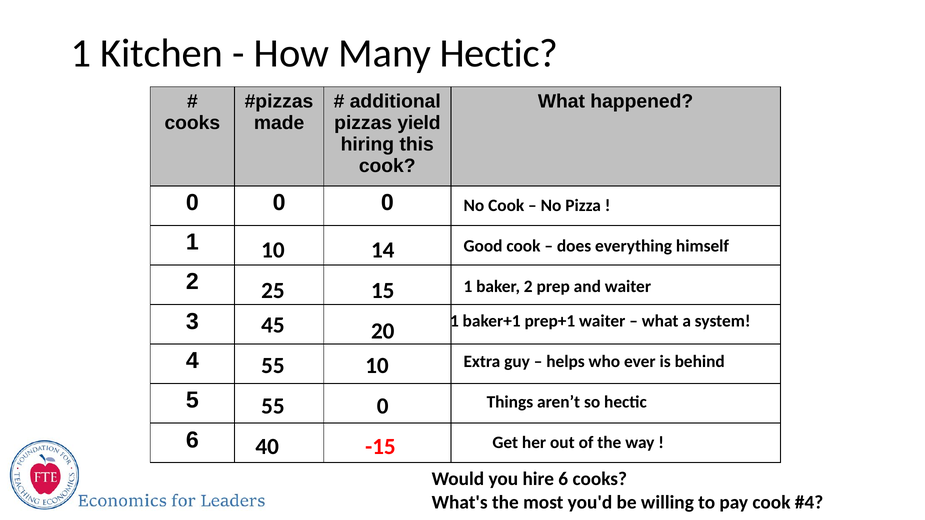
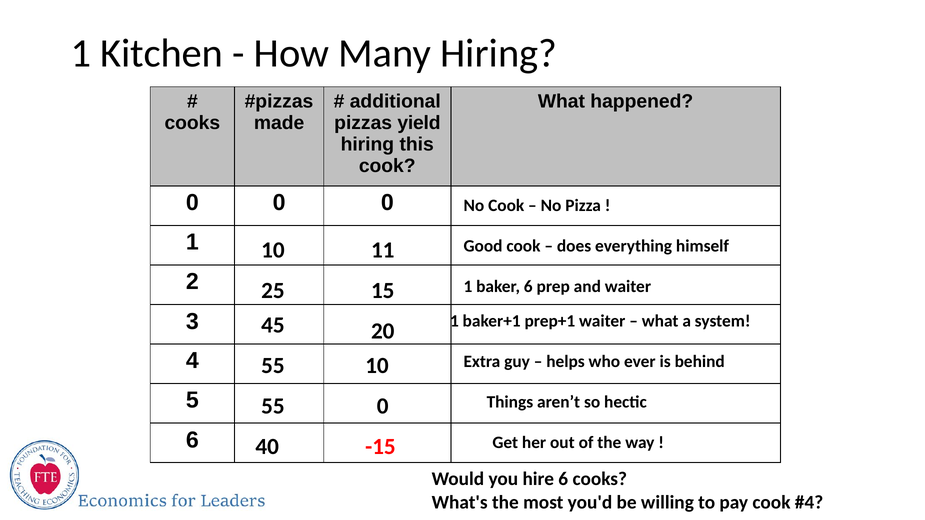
Many Hectic: Hectic -> Hiring (499, 53)
14: 14 -> 11 (383, 250)
baker 2: 2 -> 6 (528, 287)
